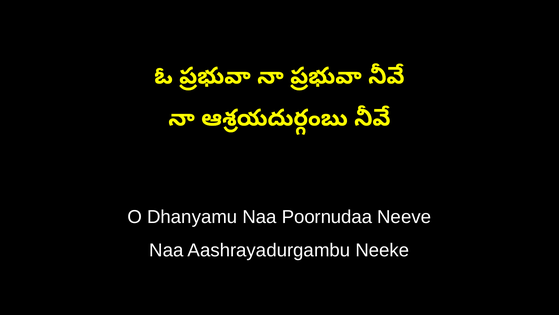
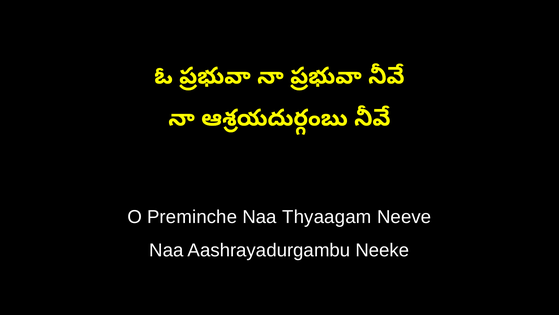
Dhanyamu: Dhanyamu -> Preminche (192, 216)
Poornudaa: Poornudaa -> Thyaagam (327, 216)
